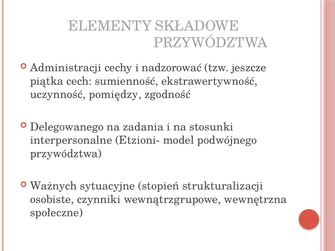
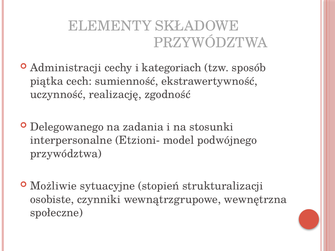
nadzorować: nadzorować -> kategoriach (172, 68)
jeszcze: jeszcze -> sposób (249, 68)
pomiędzy: pomiędzy -> realizację (115, 95)
Ważnych: Ważnych -> Możliwie (53, 186)
